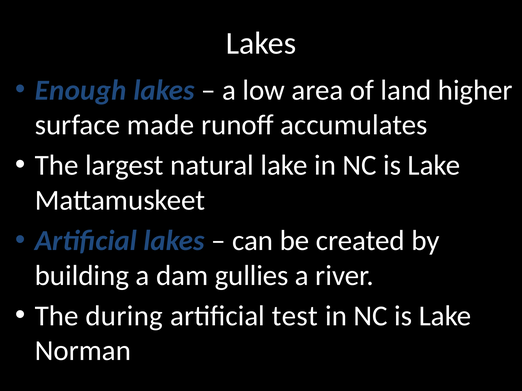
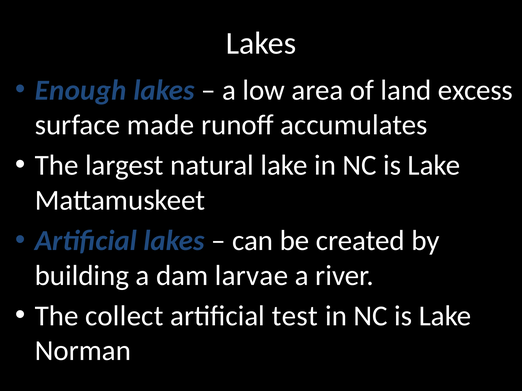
higher: higher -> excess (475, 90)
gullies: gullies -> larvae (251, 276)
during: during -> collect (124, 316)
